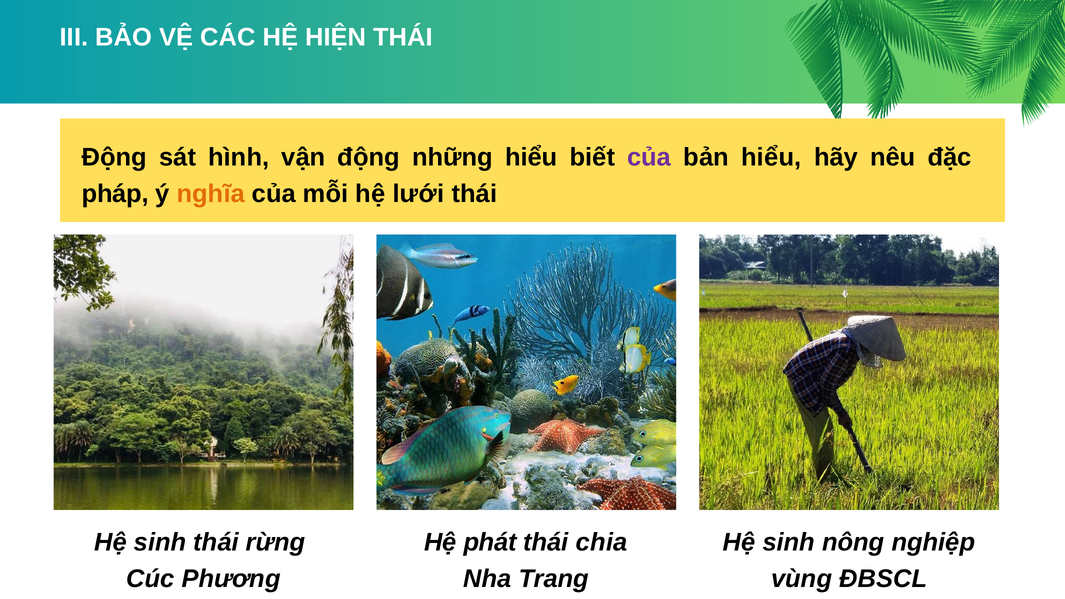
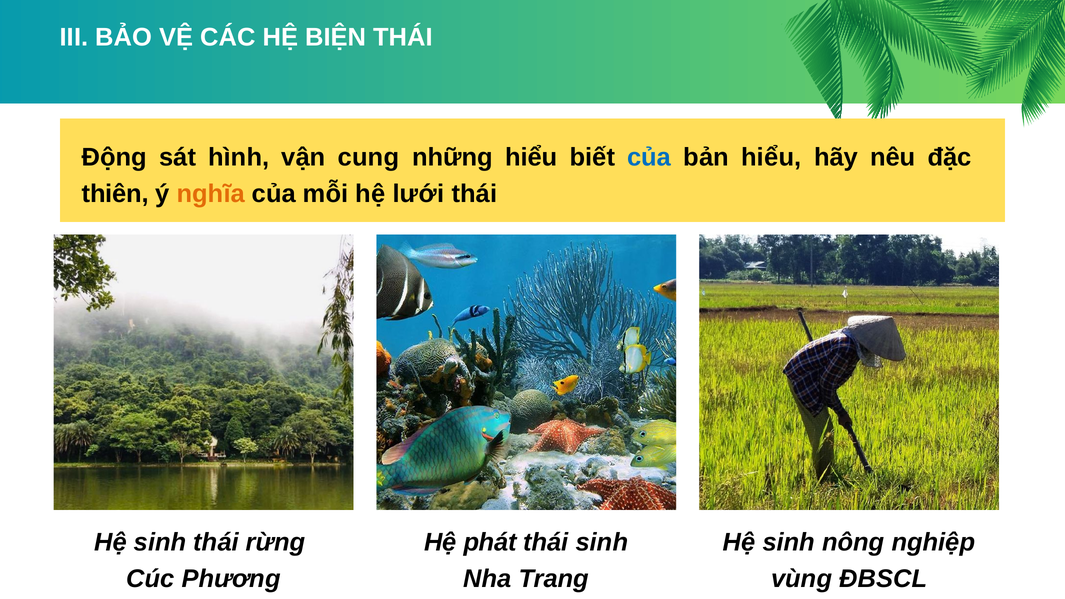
HIỆN: HIỆN -> BIỆN (336, 37)
vận động: động -> cung (369, 157)
của colour: purple -> blue (649, 157)
pháp: pháp -> thiên (115, 194)
thái chia: chia -> sinh (602, 543)
